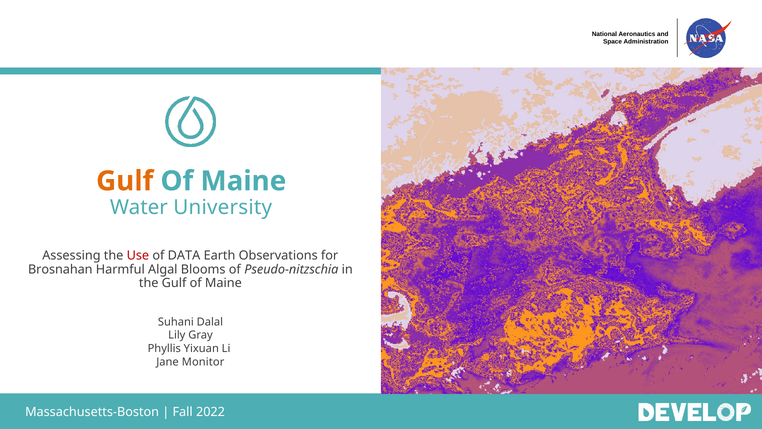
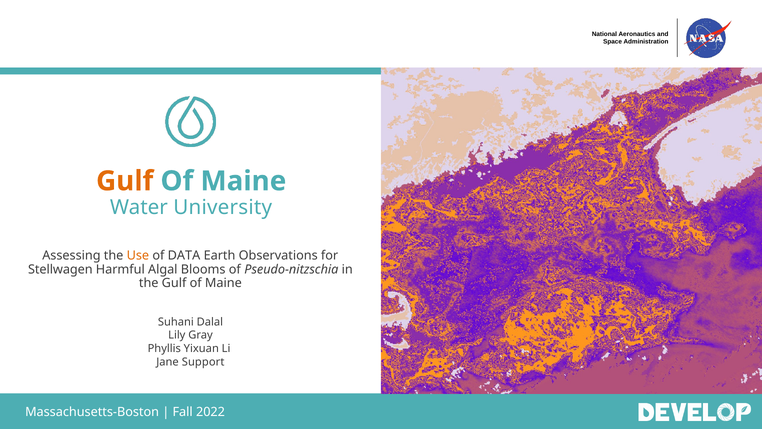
Use colour: red -> orange (138, 255)
Brosnahan: Brosnahan -> Stellwagen (60, 269)
Monitor: Monitor -> Support (203, 362)
